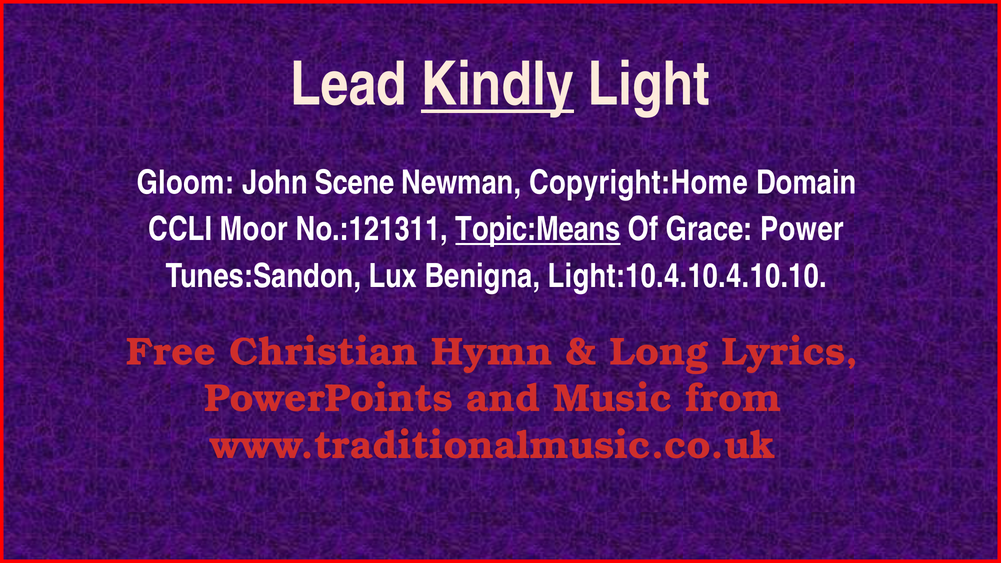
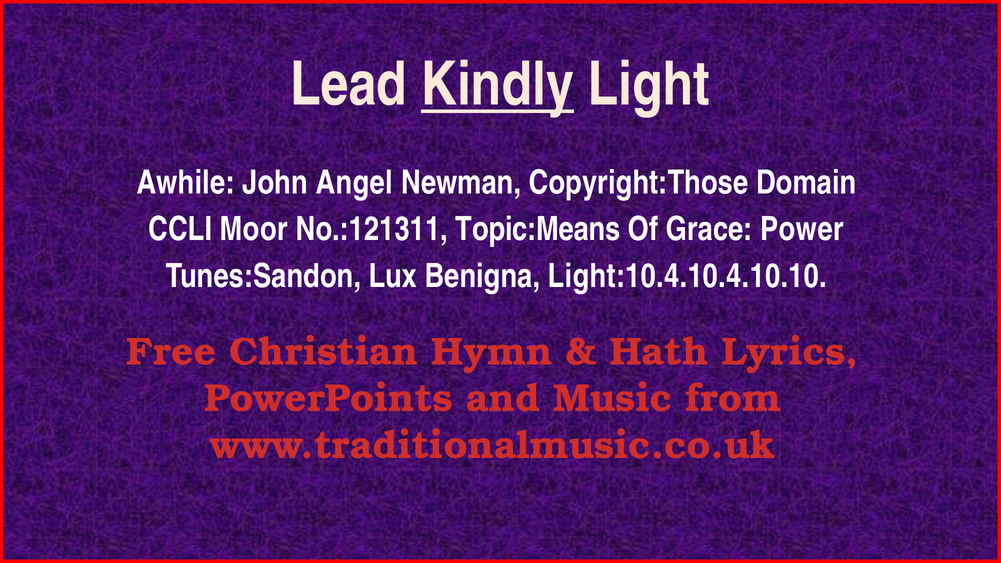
Gloom: Gloom -> Awhile (186, 183)
Scene: Scene -> Angel (354, 183)
Copyright:Home: Copyright:Home -> Copyright:Those (639, 183)
Topic:Means underline: present -> none (538, 229)
Long: Long -> Hath (659, 352)
